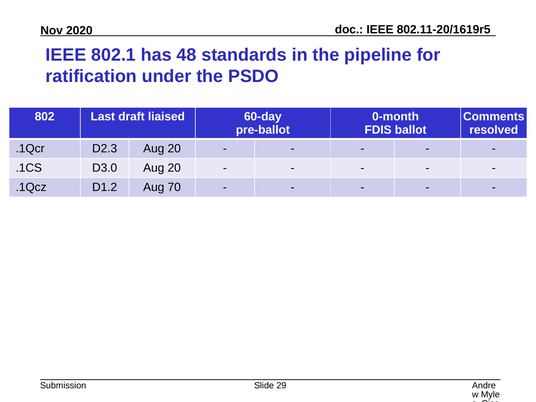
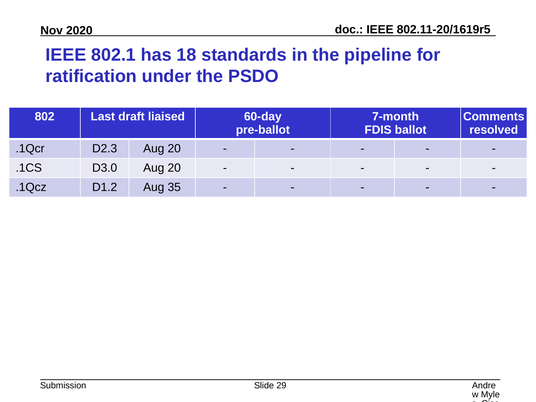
48: 48 -> 18 (187, 55)
0-month: 0-month -> 7-month (396, 117)
70: 70 -> 35 (174, 187)
